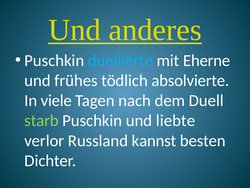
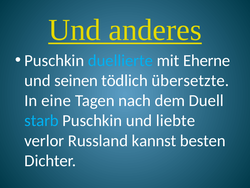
frühes: frühes -> seinen (76, 80)
absolvierte: absolvierte -> übersetzte (190, 80)
viele: viele -> eine (56, 100)
starb colour: light green -> light blue (42, 120)
